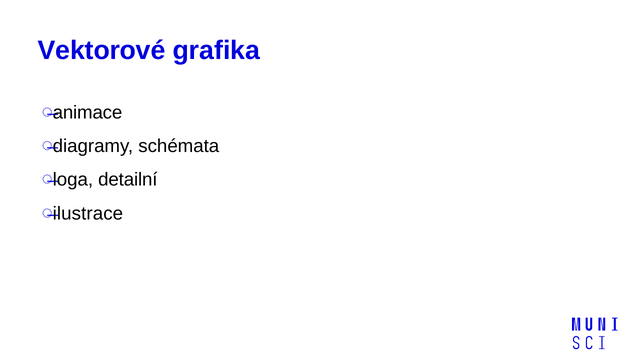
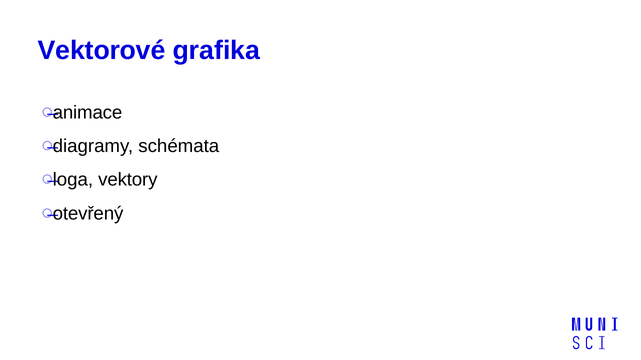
detailní: detailní -> vektory (128, 180)
ilustrace: ilustrace -> otevřený (88, 214)
